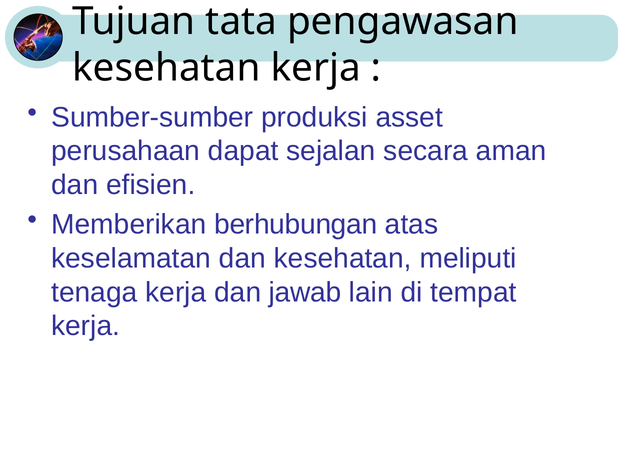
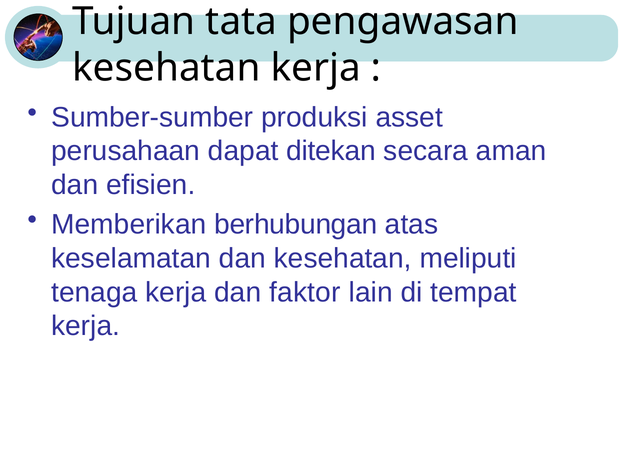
sejalan: sejalan -> ditekan (331, 151)
jawab: jawab -> faktor (305, 292)
